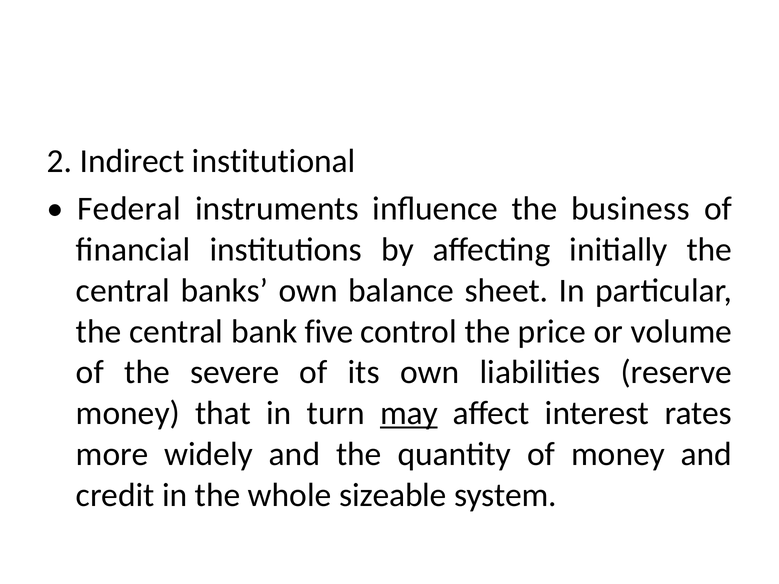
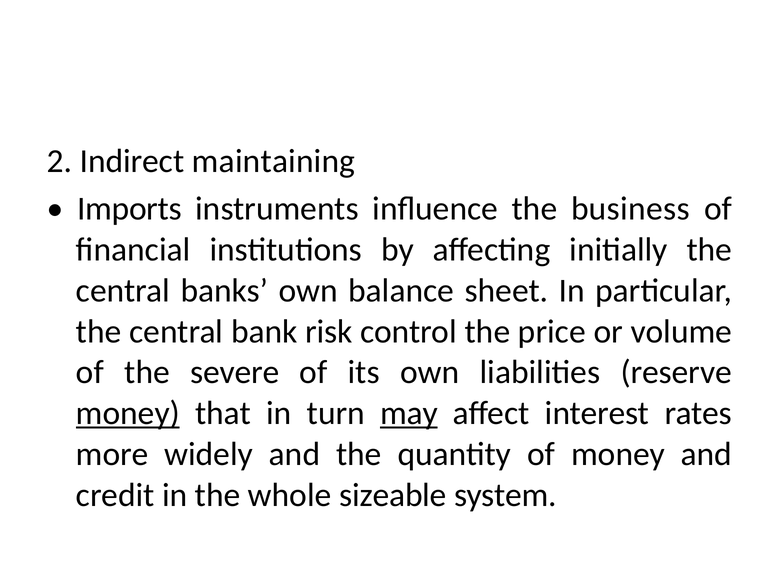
institutional: institutional -> maintaining (274, 161)
Federal: Federal -> Imports (129, 209)
five: five -> risk (329, 332)
money underline: none -> present (128, 413)
